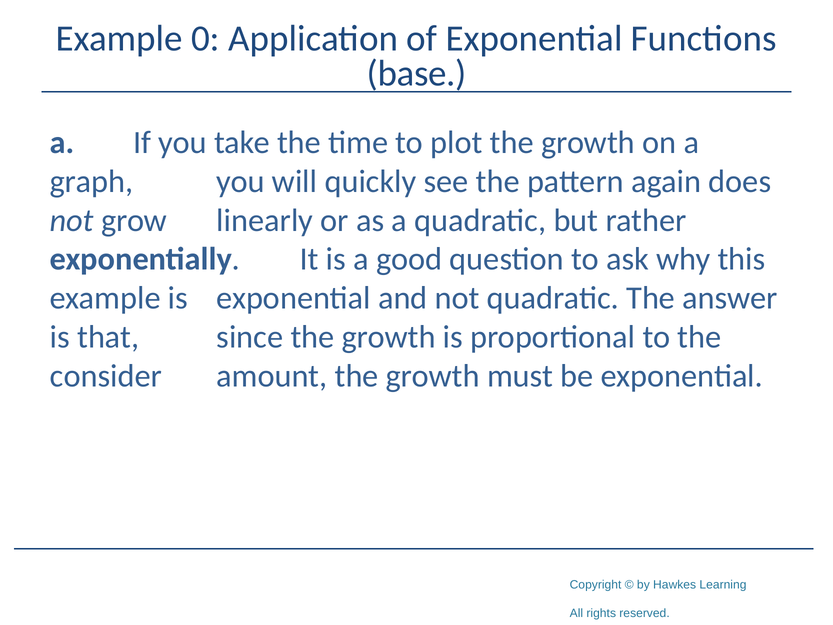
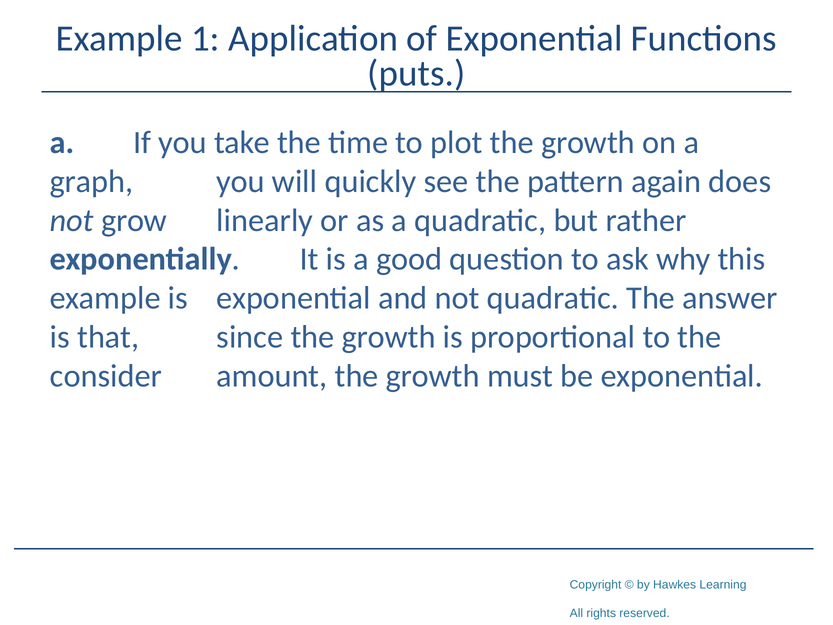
0: 0 -> 1 (206, 39)
base: base -> puts (416, 73)
